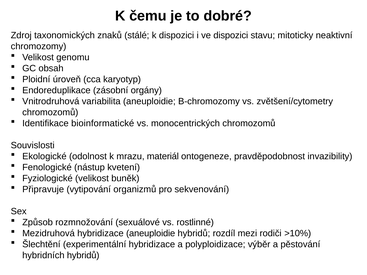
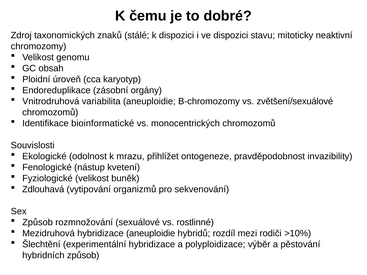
zvětšení/cytometry: zvětšení/cytometry -> zvětšení/sexuálové (295, 101)
materiál: materiál -> přihlížet (163, 156)
Připravuje: Připravuje -> Zdlouhavá (43, 189)
hybridních hybridů: hybridů -> způsob (83, 255)
